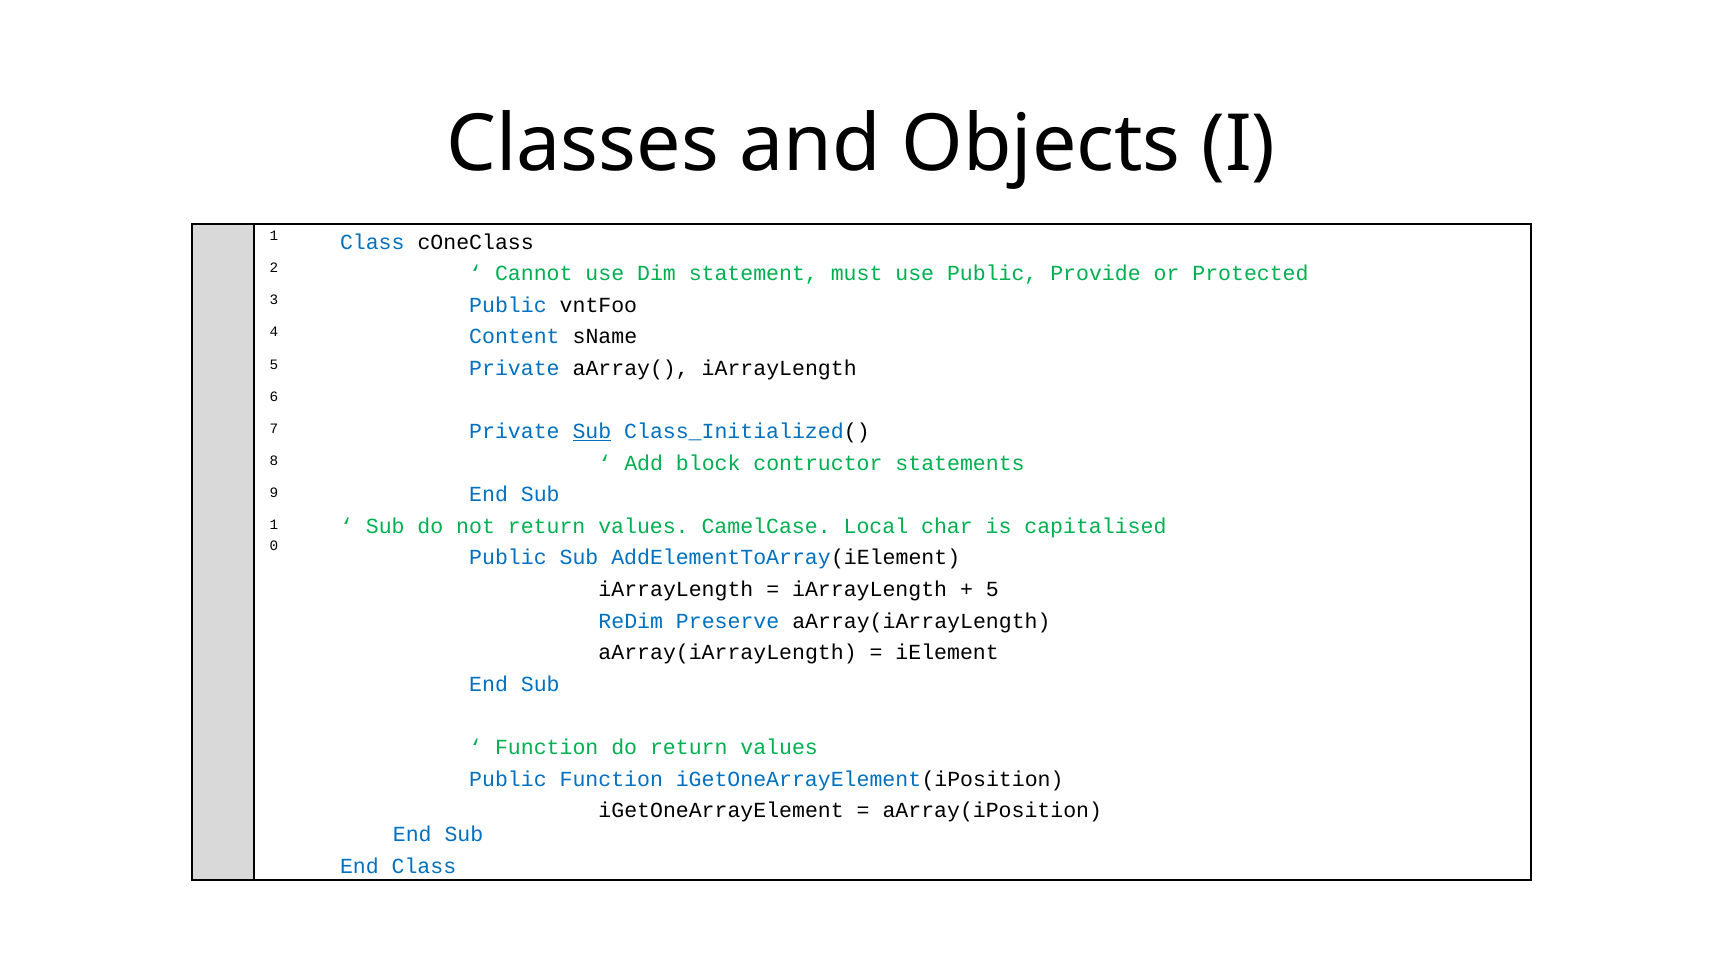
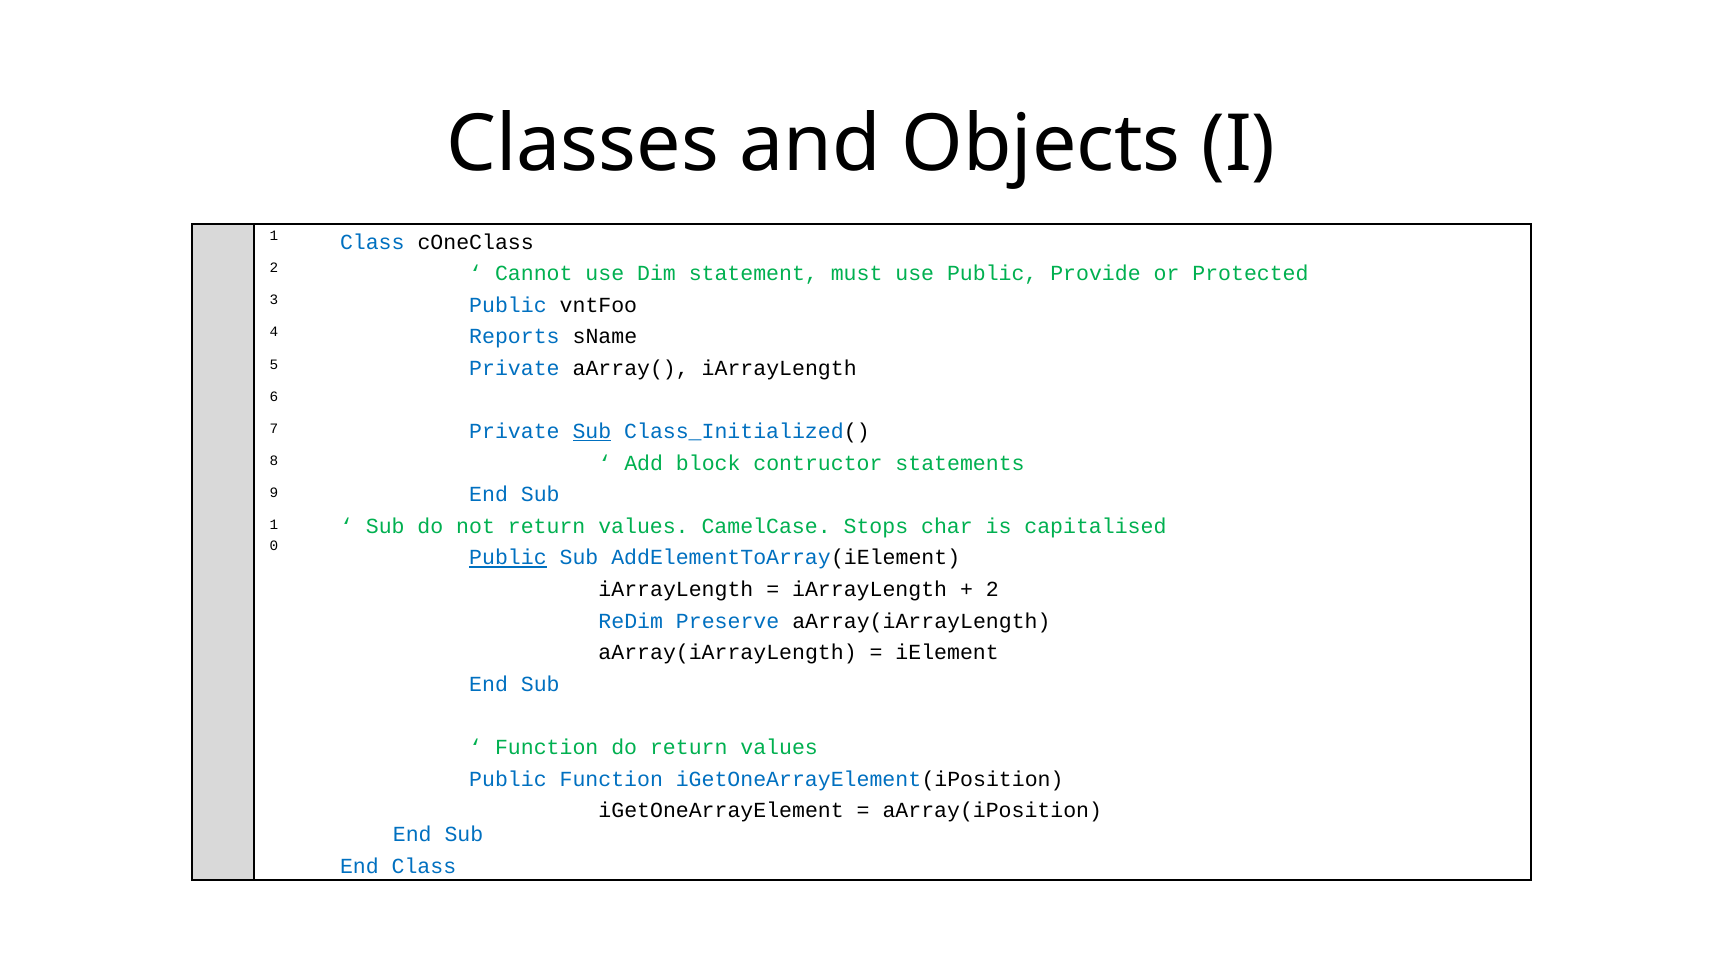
Content: Content -> Reports (514, 337)
Local: Local -> Stops (876, 526)
Public underline: none -> present (508, 558)
5: 5 -> 2 (992, 590)
